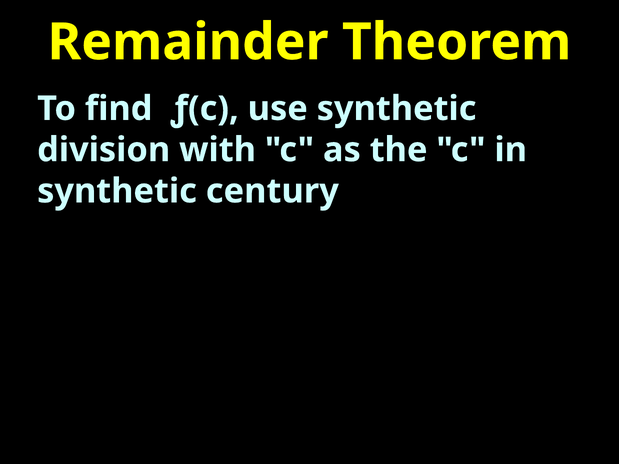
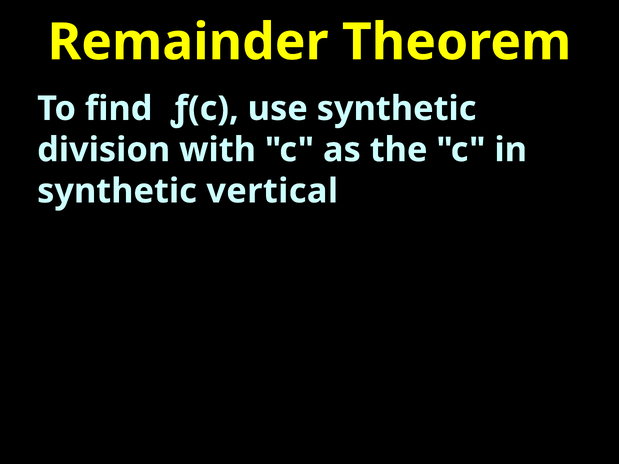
century: century -> vertical (272, 191)
